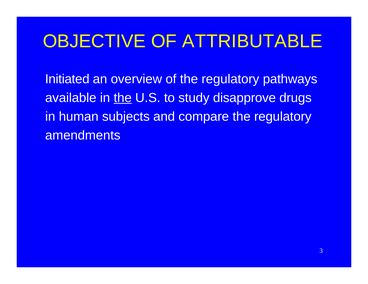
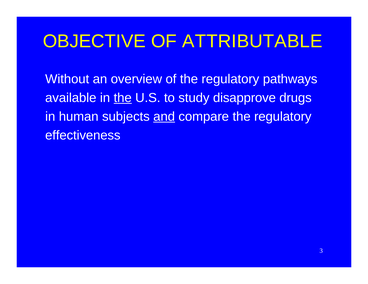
Initiated: Initiated -> Without (67, 79)
and underline: none -> present (164, 117)
amendments: amendments -> effectiveness (83, 135)
